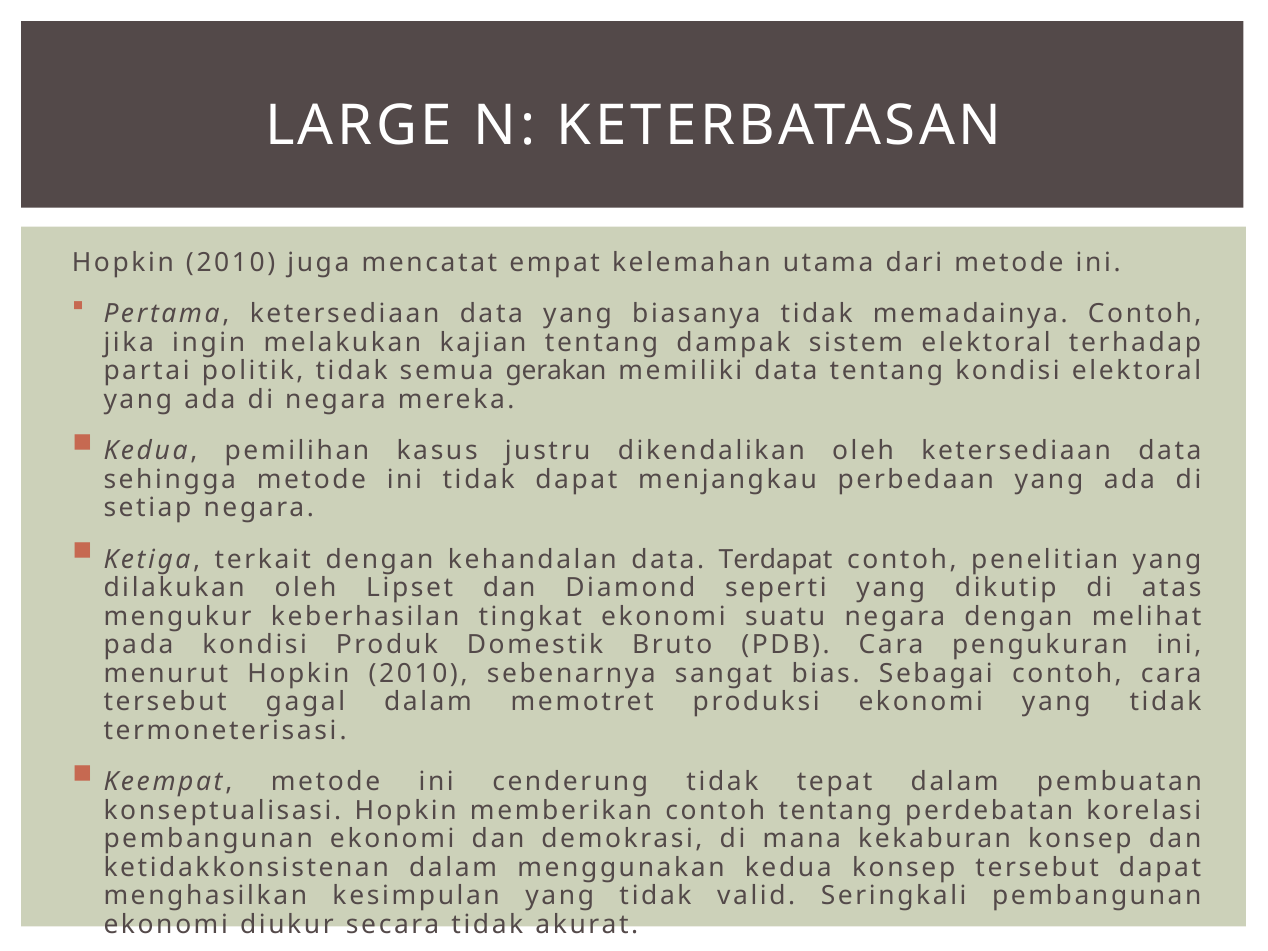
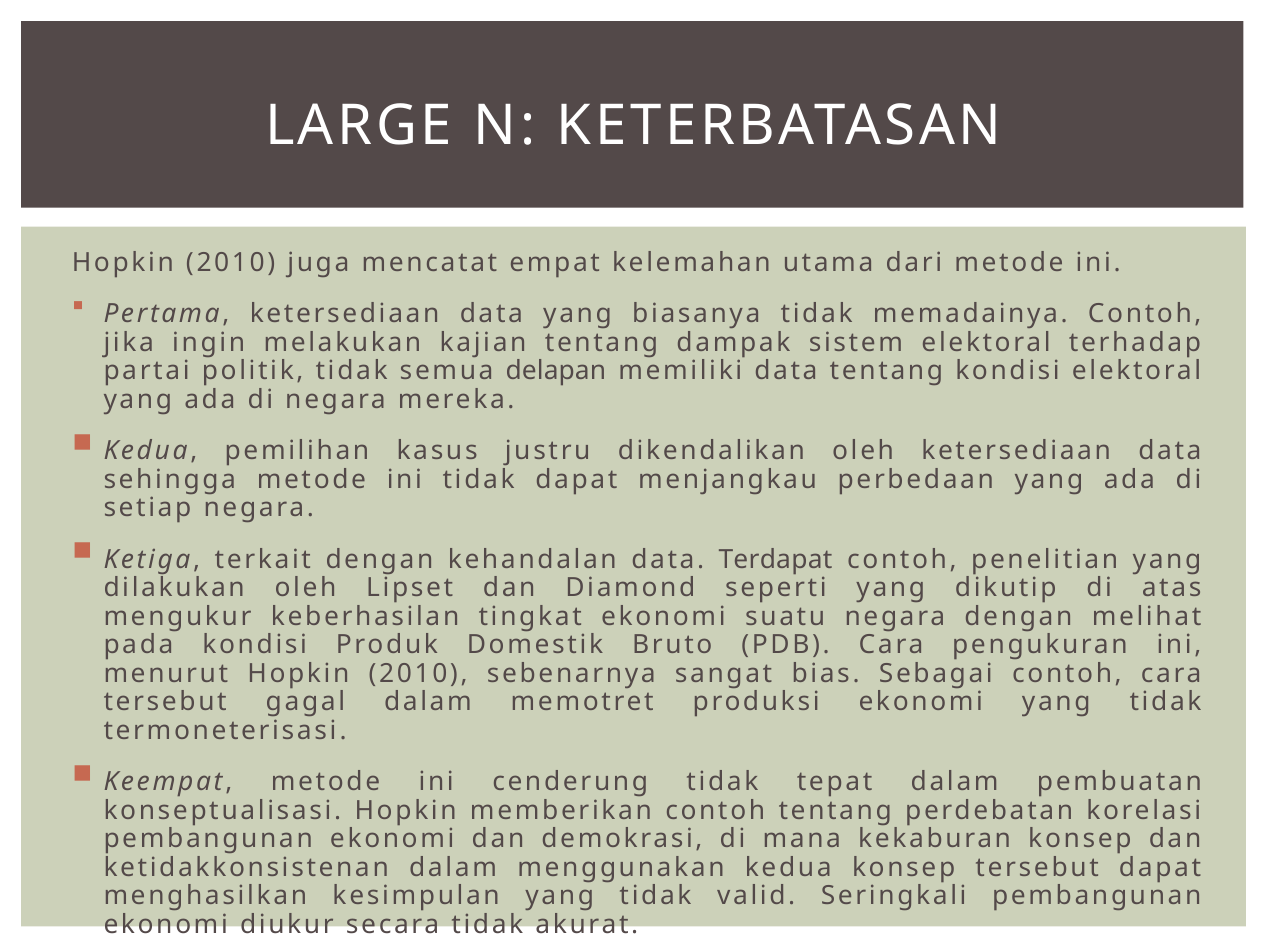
gerakan: gerakan -> delapan (556, 371)
